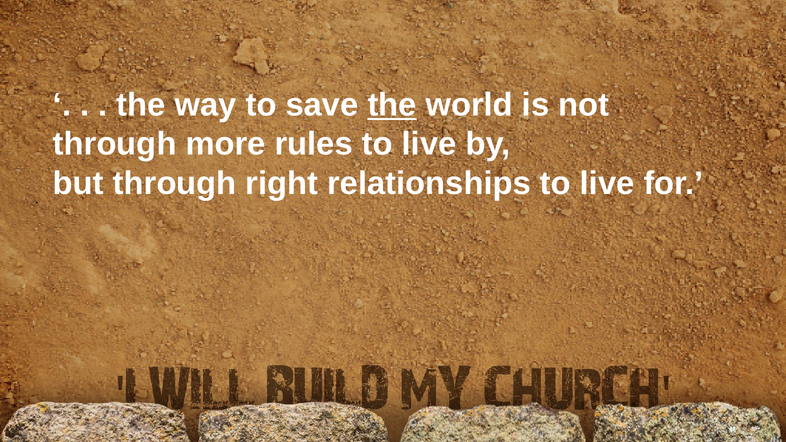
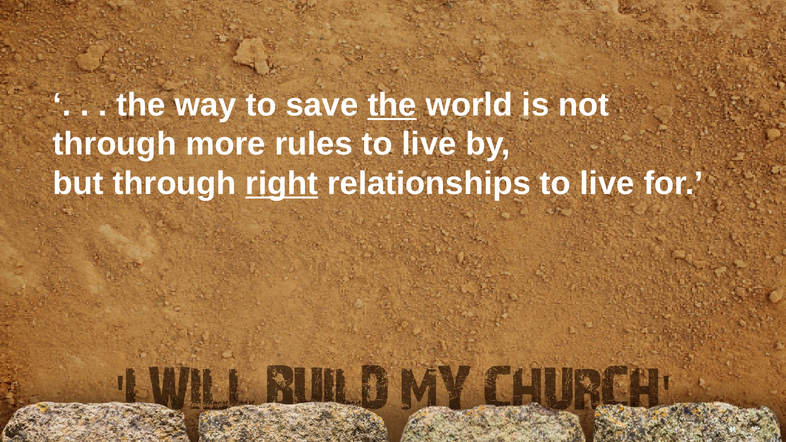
right underline: none -> present (282, 184)
